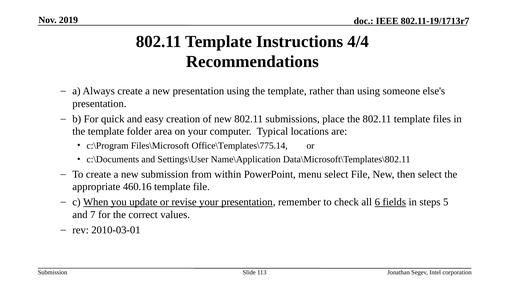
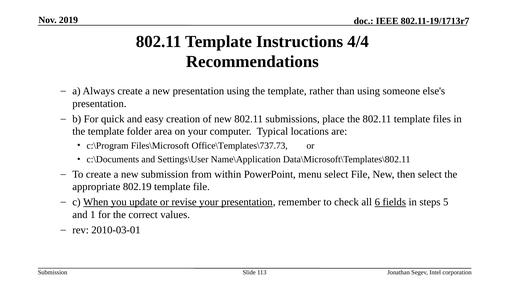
Office\Templates\775.14: Office\Templates\775.14 -> Office\Templates\737.73 (240, 146)
460.16: 460.16 -> 802.19 (137, 187)
7: 7 -> 1 (93, 215)
